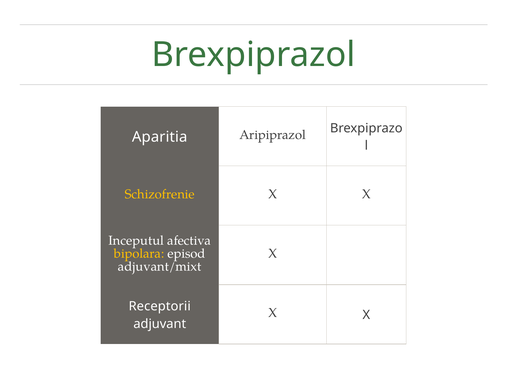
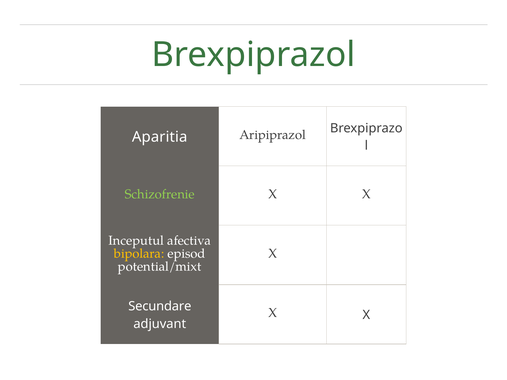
Schizofrenie colour: yellow -> light green (160, 194)
adjuvant/mixt: adjuvant/mixt -> potential/mixt (160, 267)
Receptorii: Receptorii -> Secundare (160, 306)
